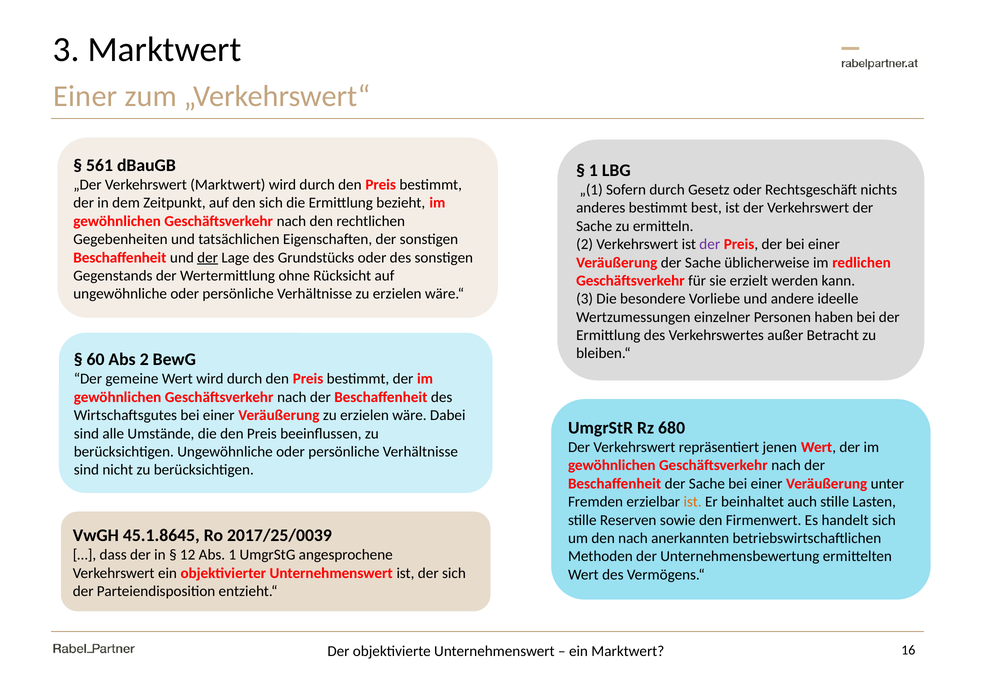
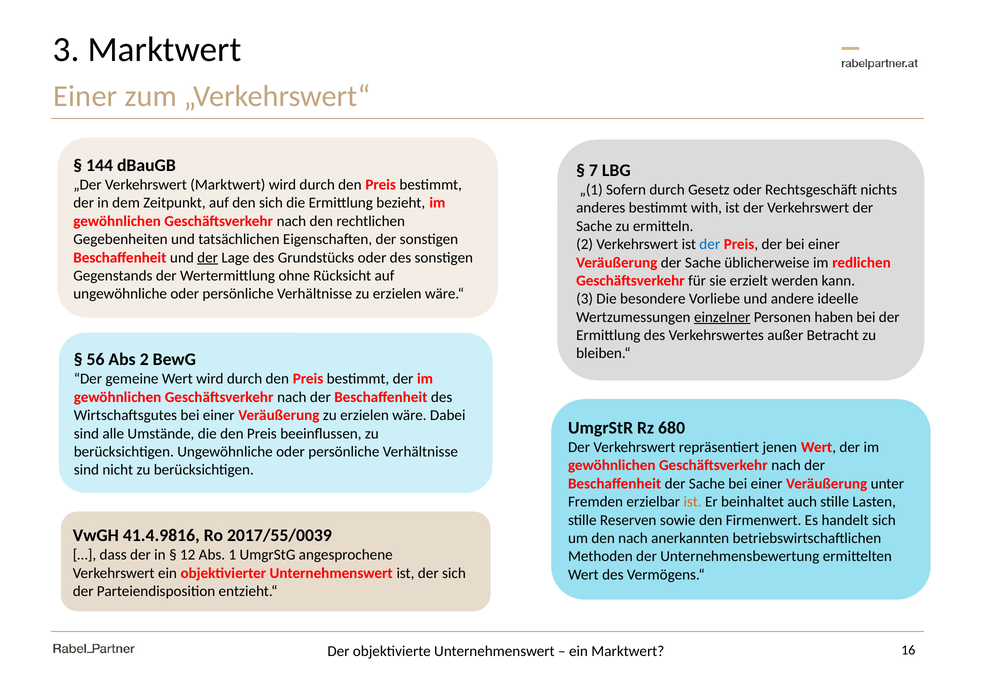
561: 561 -> 144 (100, 165)
1: 1 -> 7 (593, 170)
best: best -> with (706, 208)
der colour: purple -> blue (710, 244)
einzelner underline: none -> present (722, 317)
60: 60 -> 56 (96, 359)
45.1.8645: 45.1.8645 -> 41.4.9816 (161, 535)
2017/25/0039: 2017/25/0039 -> 2017/55/0039 (279, 535)
